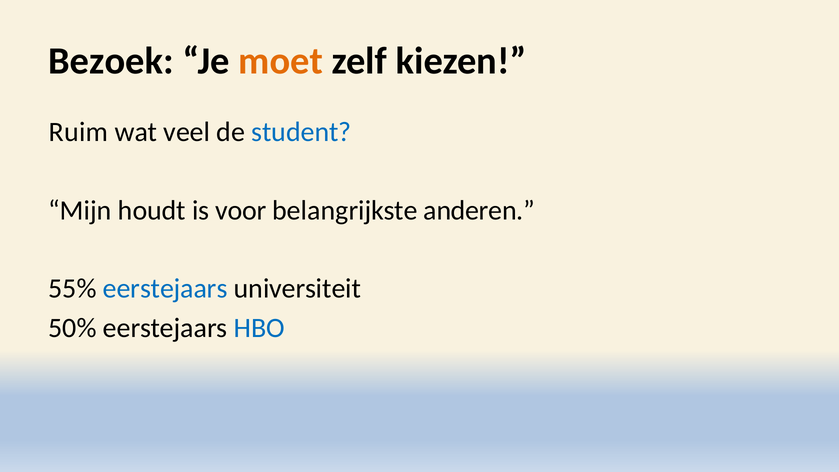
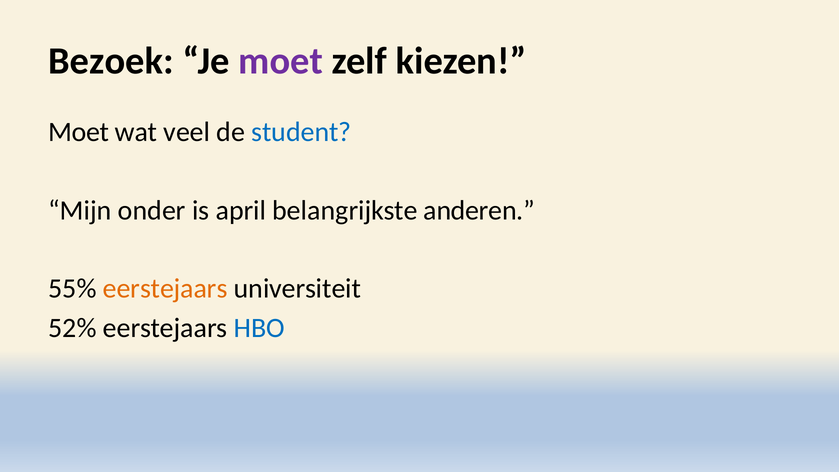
moet colour: orange -> purple (281, 61)
Ruim: Ruim -> Moet (79, 132)
houdt: houdt -> onder (152, 210)
voor: voor -> april (241, 210)
eerstejaars colour: blue -> orange (165, 289)
50%: 50% -> 52% (72, 328)
